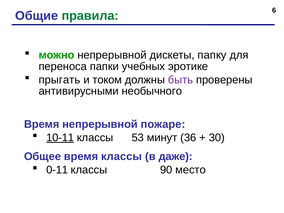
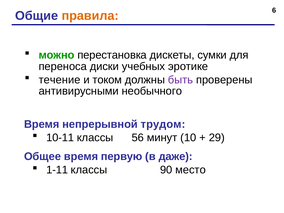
правила colour: green -> orange (90, 16)
можно непрерывной: непрерывной -> перестановка (112, 55)
папку: папку -> сумки (212, 55)
папки: папки -> диски (104, 66)
прыгать: прыгать -> течение (59, 80)
пожаре: пожаре -> трудом (163, 124)
10-11 underline: present -> none (60, 138)
53: 53 -> 56 (138, 138)
36: 36 -> 10 (188, 138)
30: 30 -> 29 (217, 138)
время классы: классы -> первую (122, 157)
0-11: 0-11 -> 1-11 (57, 170)
